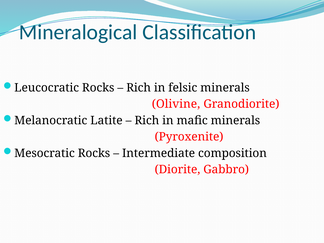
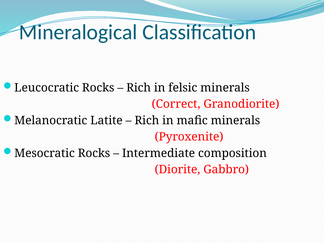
Olivine: Olivine -> Correct (176, 104)
